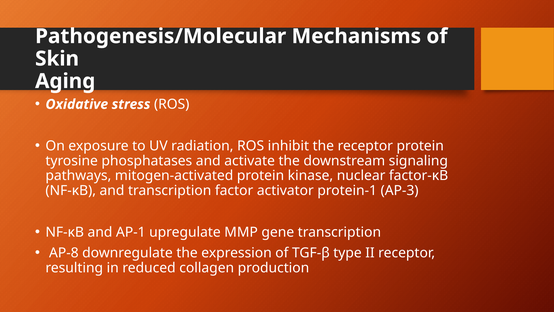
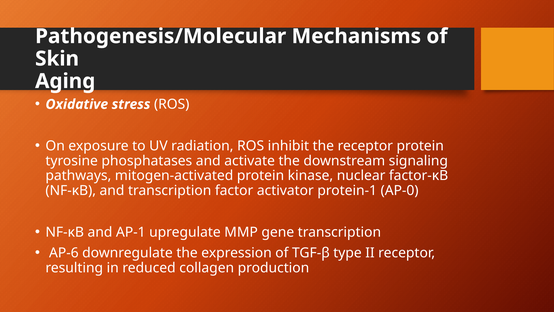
AP-3: AP-3 -> AP-0 (400, 190)
AP-8: AP-8 -> AP-6 (64, 253)
